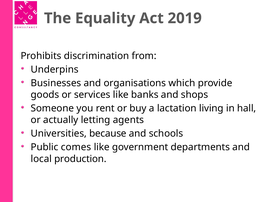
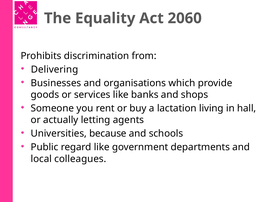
2019: 2019 -> 2060 (185, 18)
Underpins: Underpins -> Delivering (55, 69)
comes: comes -> regard (76, 147)
production: production -> colleagues (80, 159)
